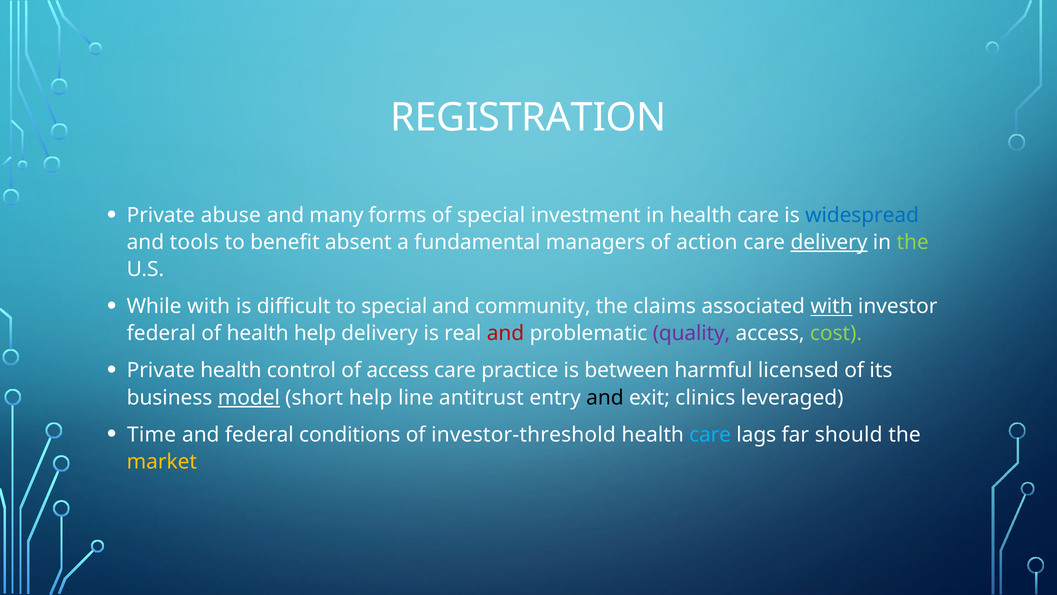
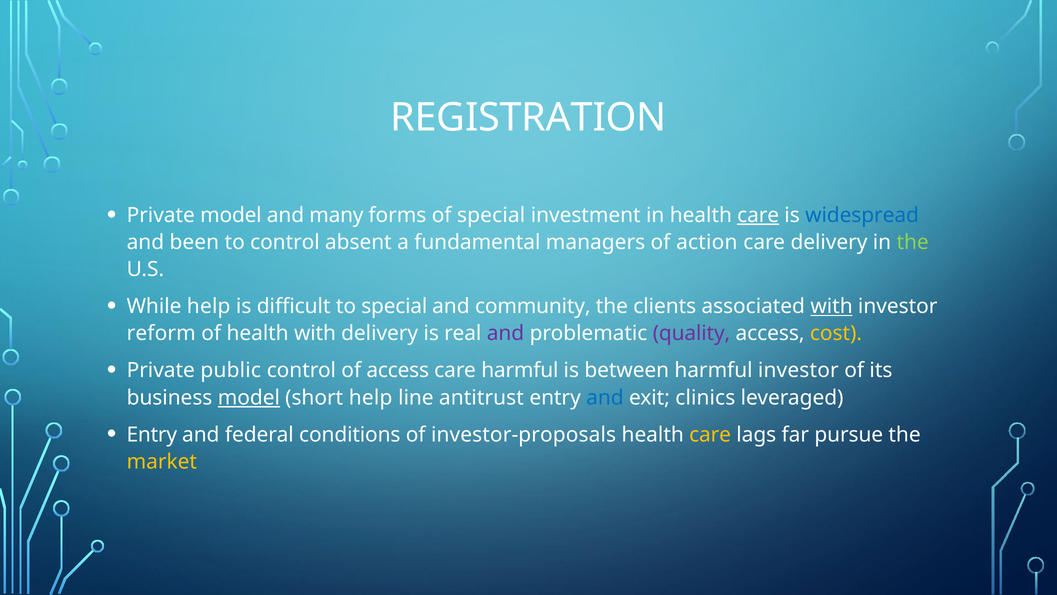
Private abuse: abuse -> model (231, 215)
care underline: none -> present (758, 215)
tools: tools -> been (194, 242)
to benefit: benefit -> control (285, 242)
delivery underline: present -> none (829, 242)
While with: with -> help (209, 306)
claims: claims -> clients (665, 306)
federal: federal -> reform (161, 333)
health help: help -> with (315, 333)
and colour: red -> purple (505, 333)
cost colour: light green -> yellow (836, 333)
Private health: health -> public (231, 370)
care practice: practice -> harmful (520, 370)
harmful licensed: licensed -> investor (798, 370)
and colour: black -> blue (605, 397)
Time: Time -> Entry (152, 434)
investor-threshold: investor-threshold -> investor-proposals (524, 434)
care colour: light blue -> yellow (710, 434)
should: should -> pursue (849, 434)
